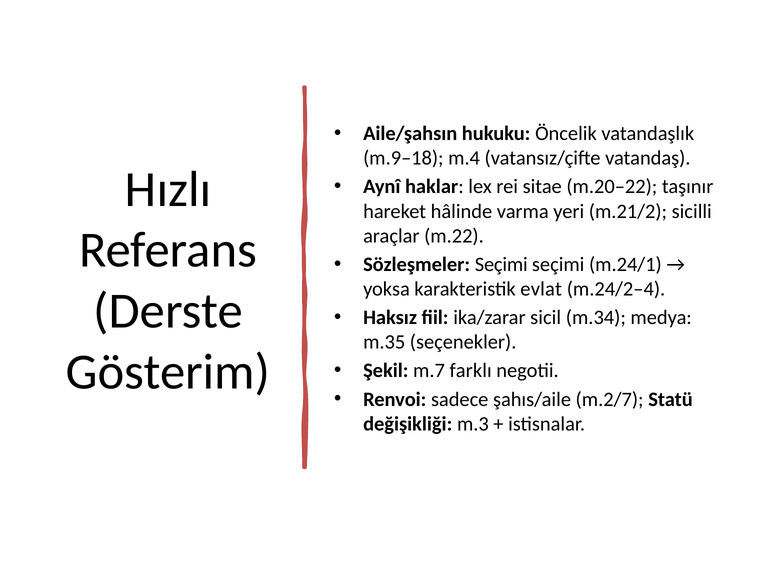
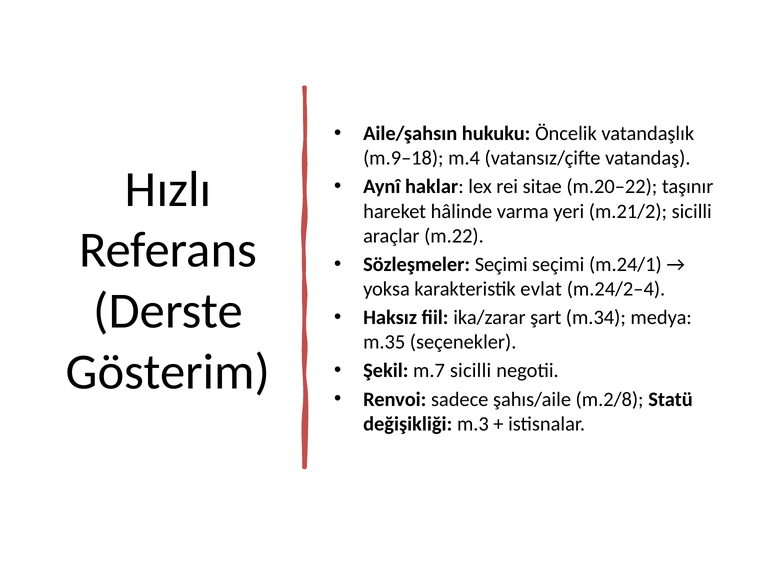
sicil: sicil -> şart (546, 318)
m.7 farklı: farklı -> sicilli (471, 371)
m.2/7: m.2/7 -> m.2/8 (610, 399)
